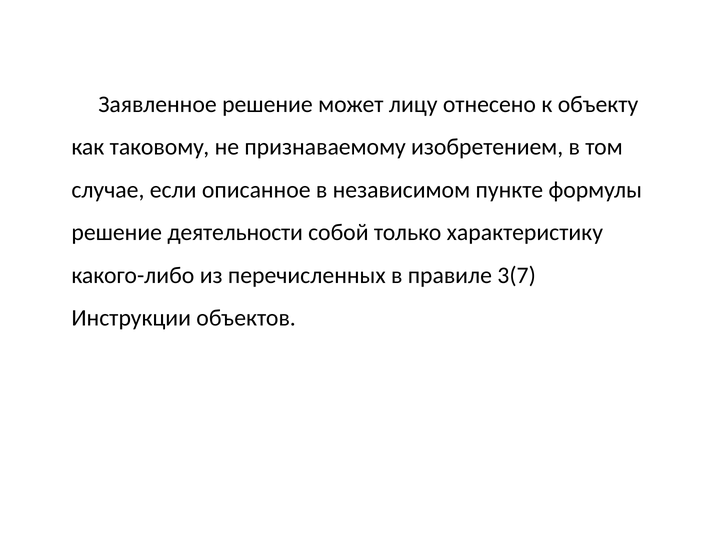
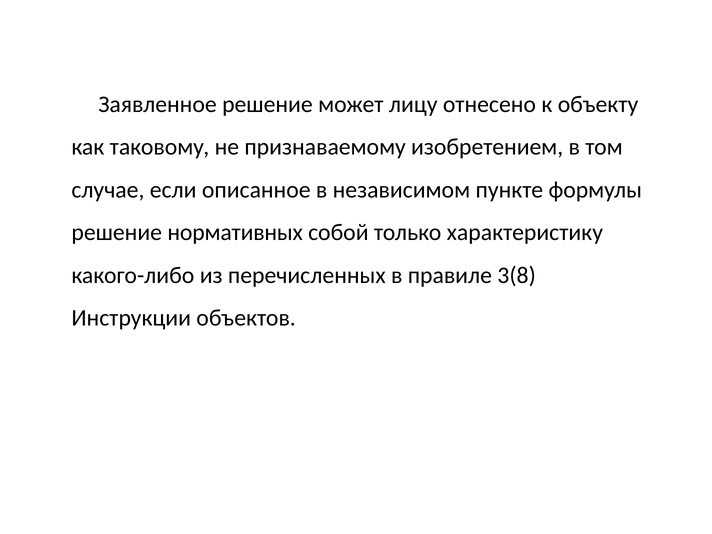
деятельности: деятельности -> нормативных (235, 233)
3(7: 3(7 -> 3(8 (517, 275)
